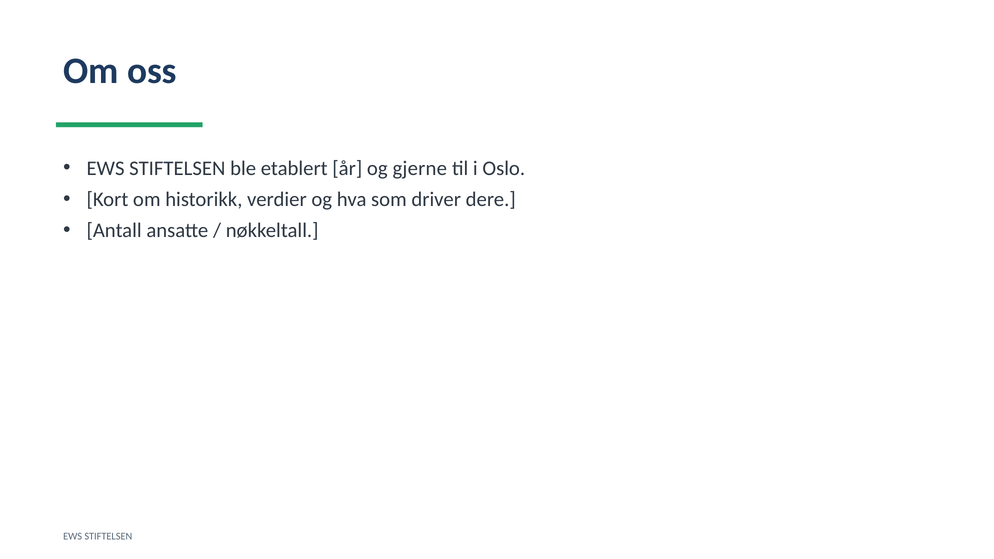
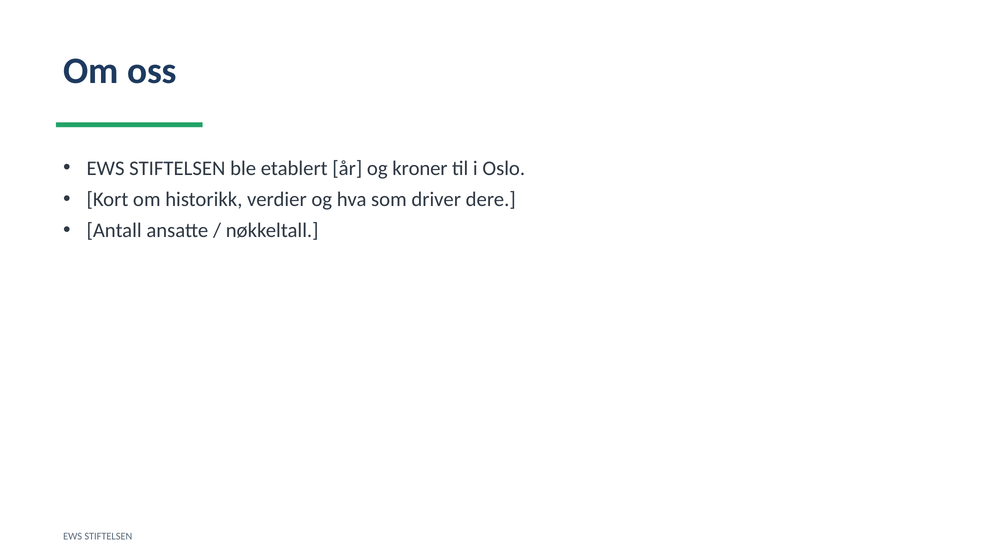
gjerne: gjerne -> kroner (420, 168)
